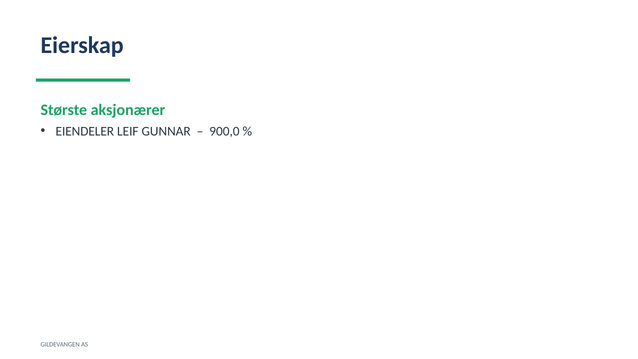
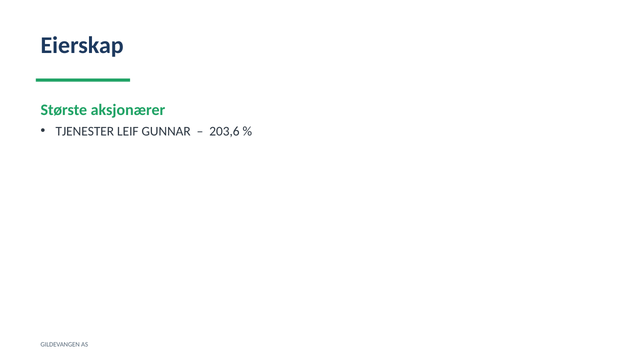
EIENDELER: EIENDELER -> TJENESTER (85, 131)
900,0: 900,0 -> 203,6 (224, 131)
